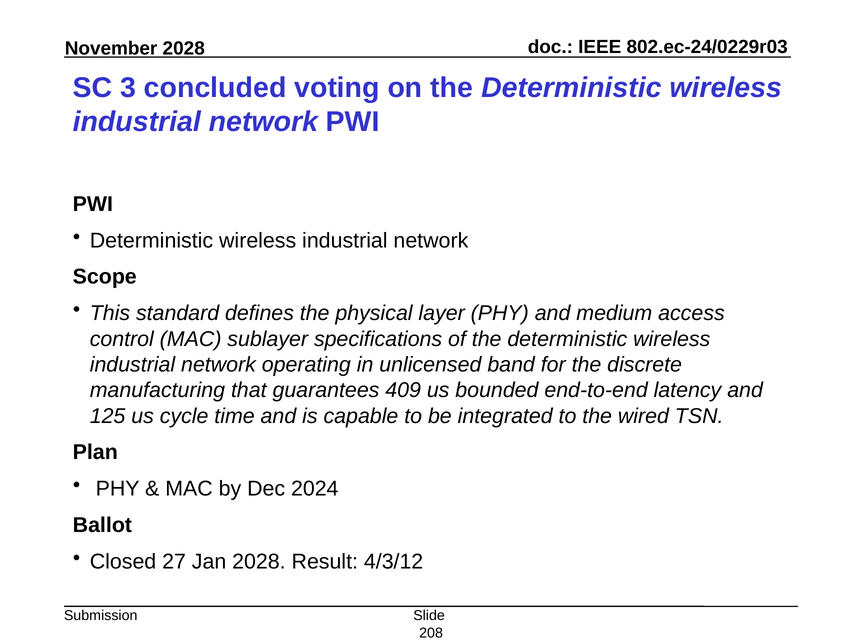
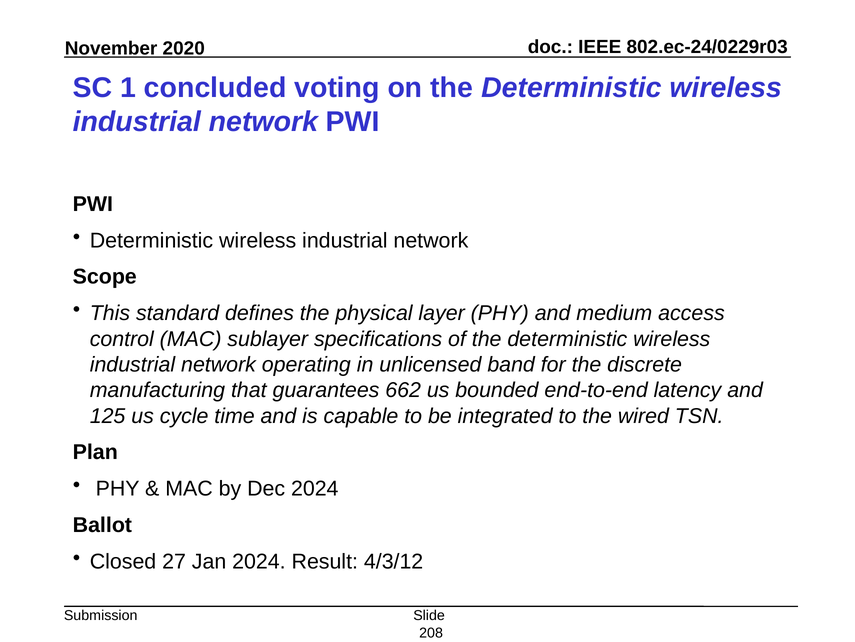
2028: 2028 -> 2020 (184, 49)
3: 3 -> 1 (128, 88)
409: 409 -> 662 (403, 390)
Jan 2028: 2028 -> 2024 (259, 561)
